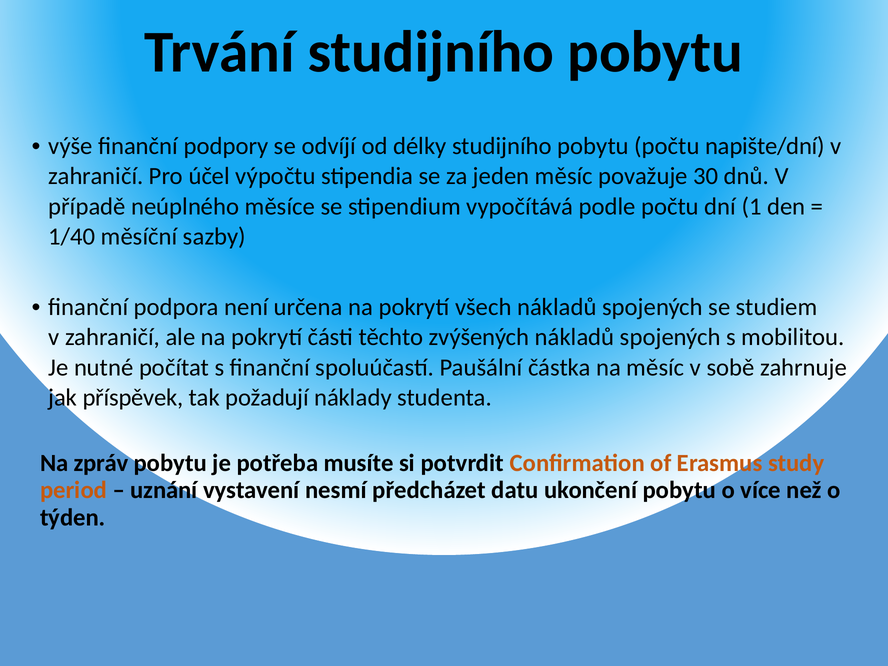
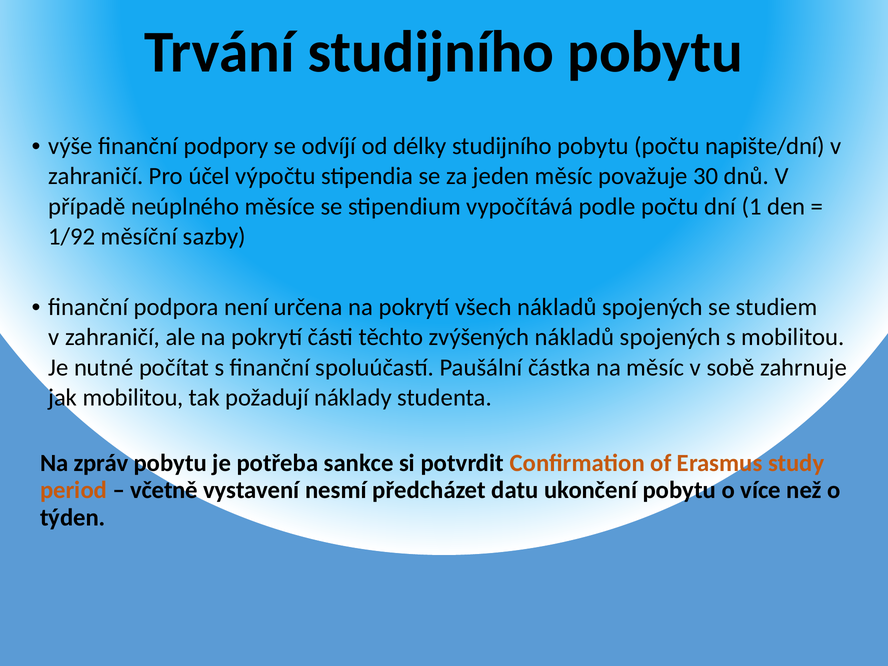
1/40: 1/40 -> 1/92 (72, 237)
jak příspěvek: příspěvek -> mobilitou (133, 398)
musíte: musíte -> sankce (359, 463)
uznání: uznání -> včetně (164, 490)
